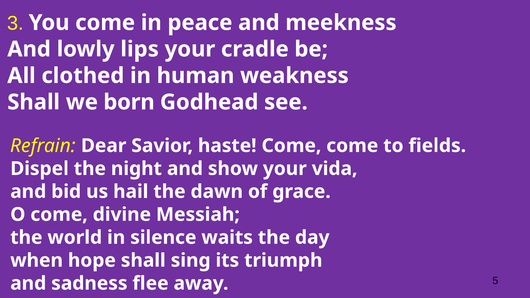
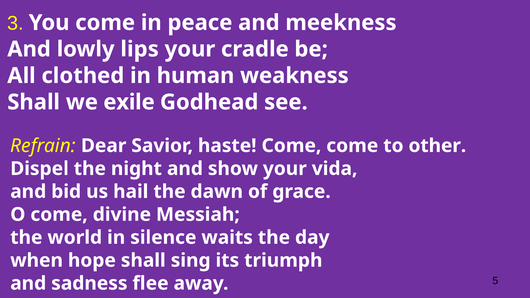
born: born -> exile (129, 102)
fields: fields -> other (437, 146)
